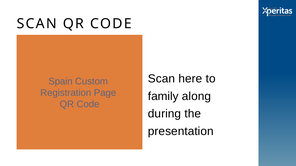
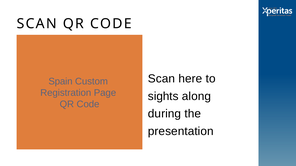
family: family -> sights (163, 96)
